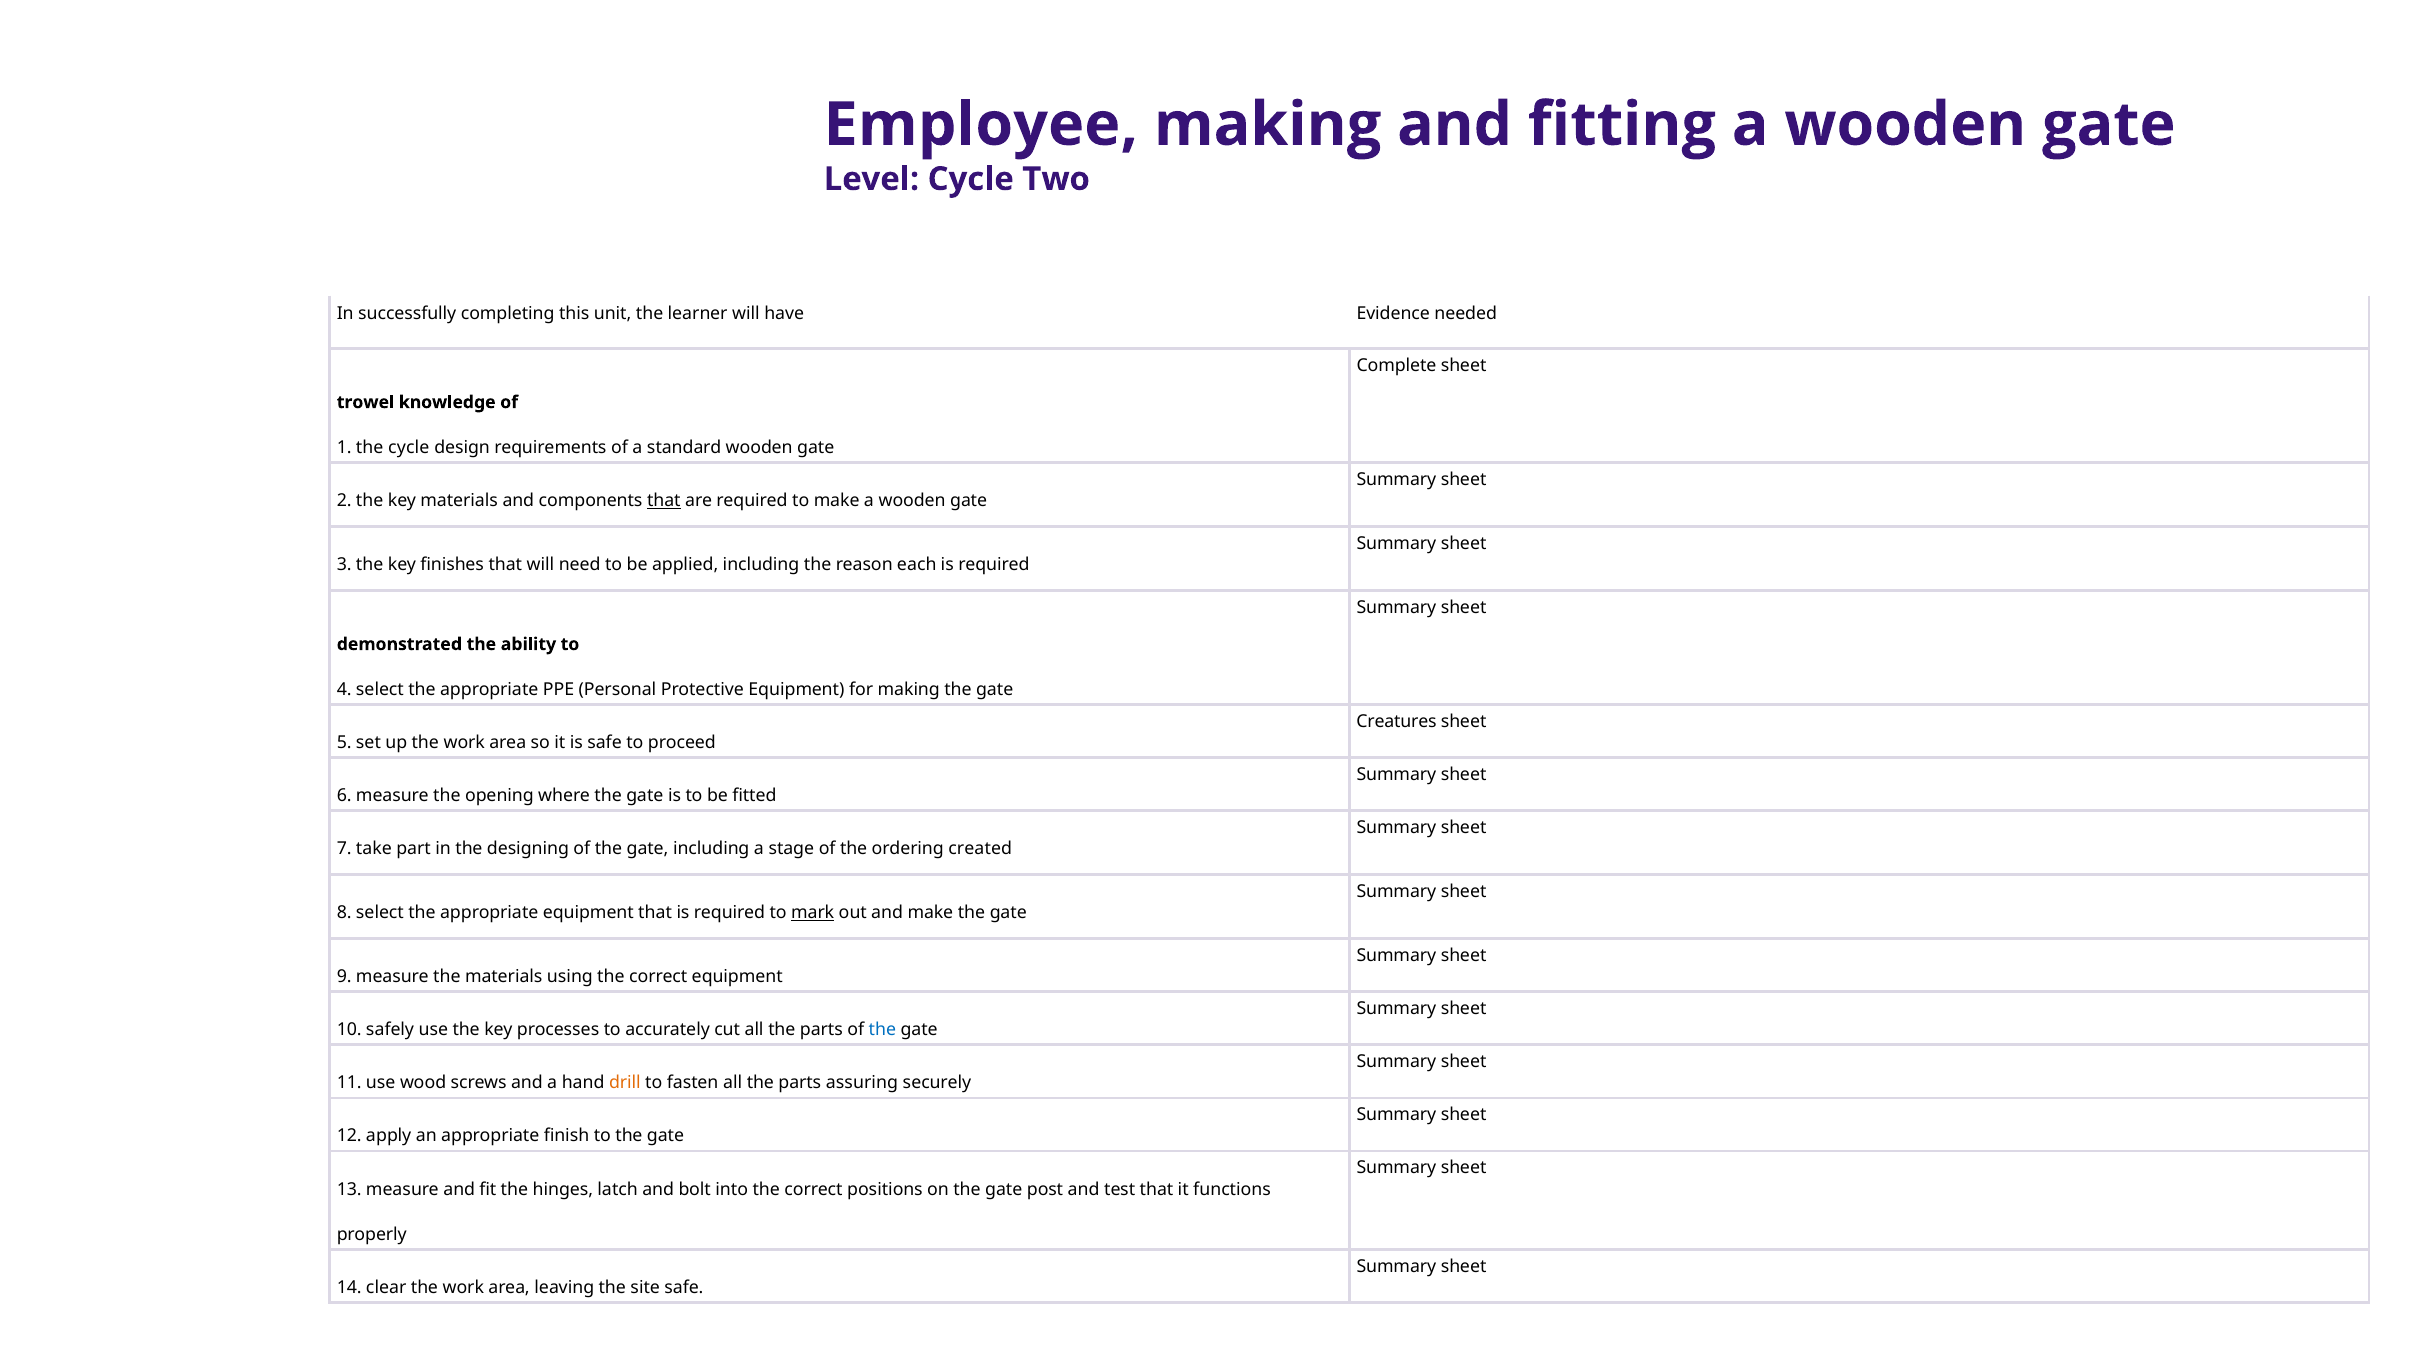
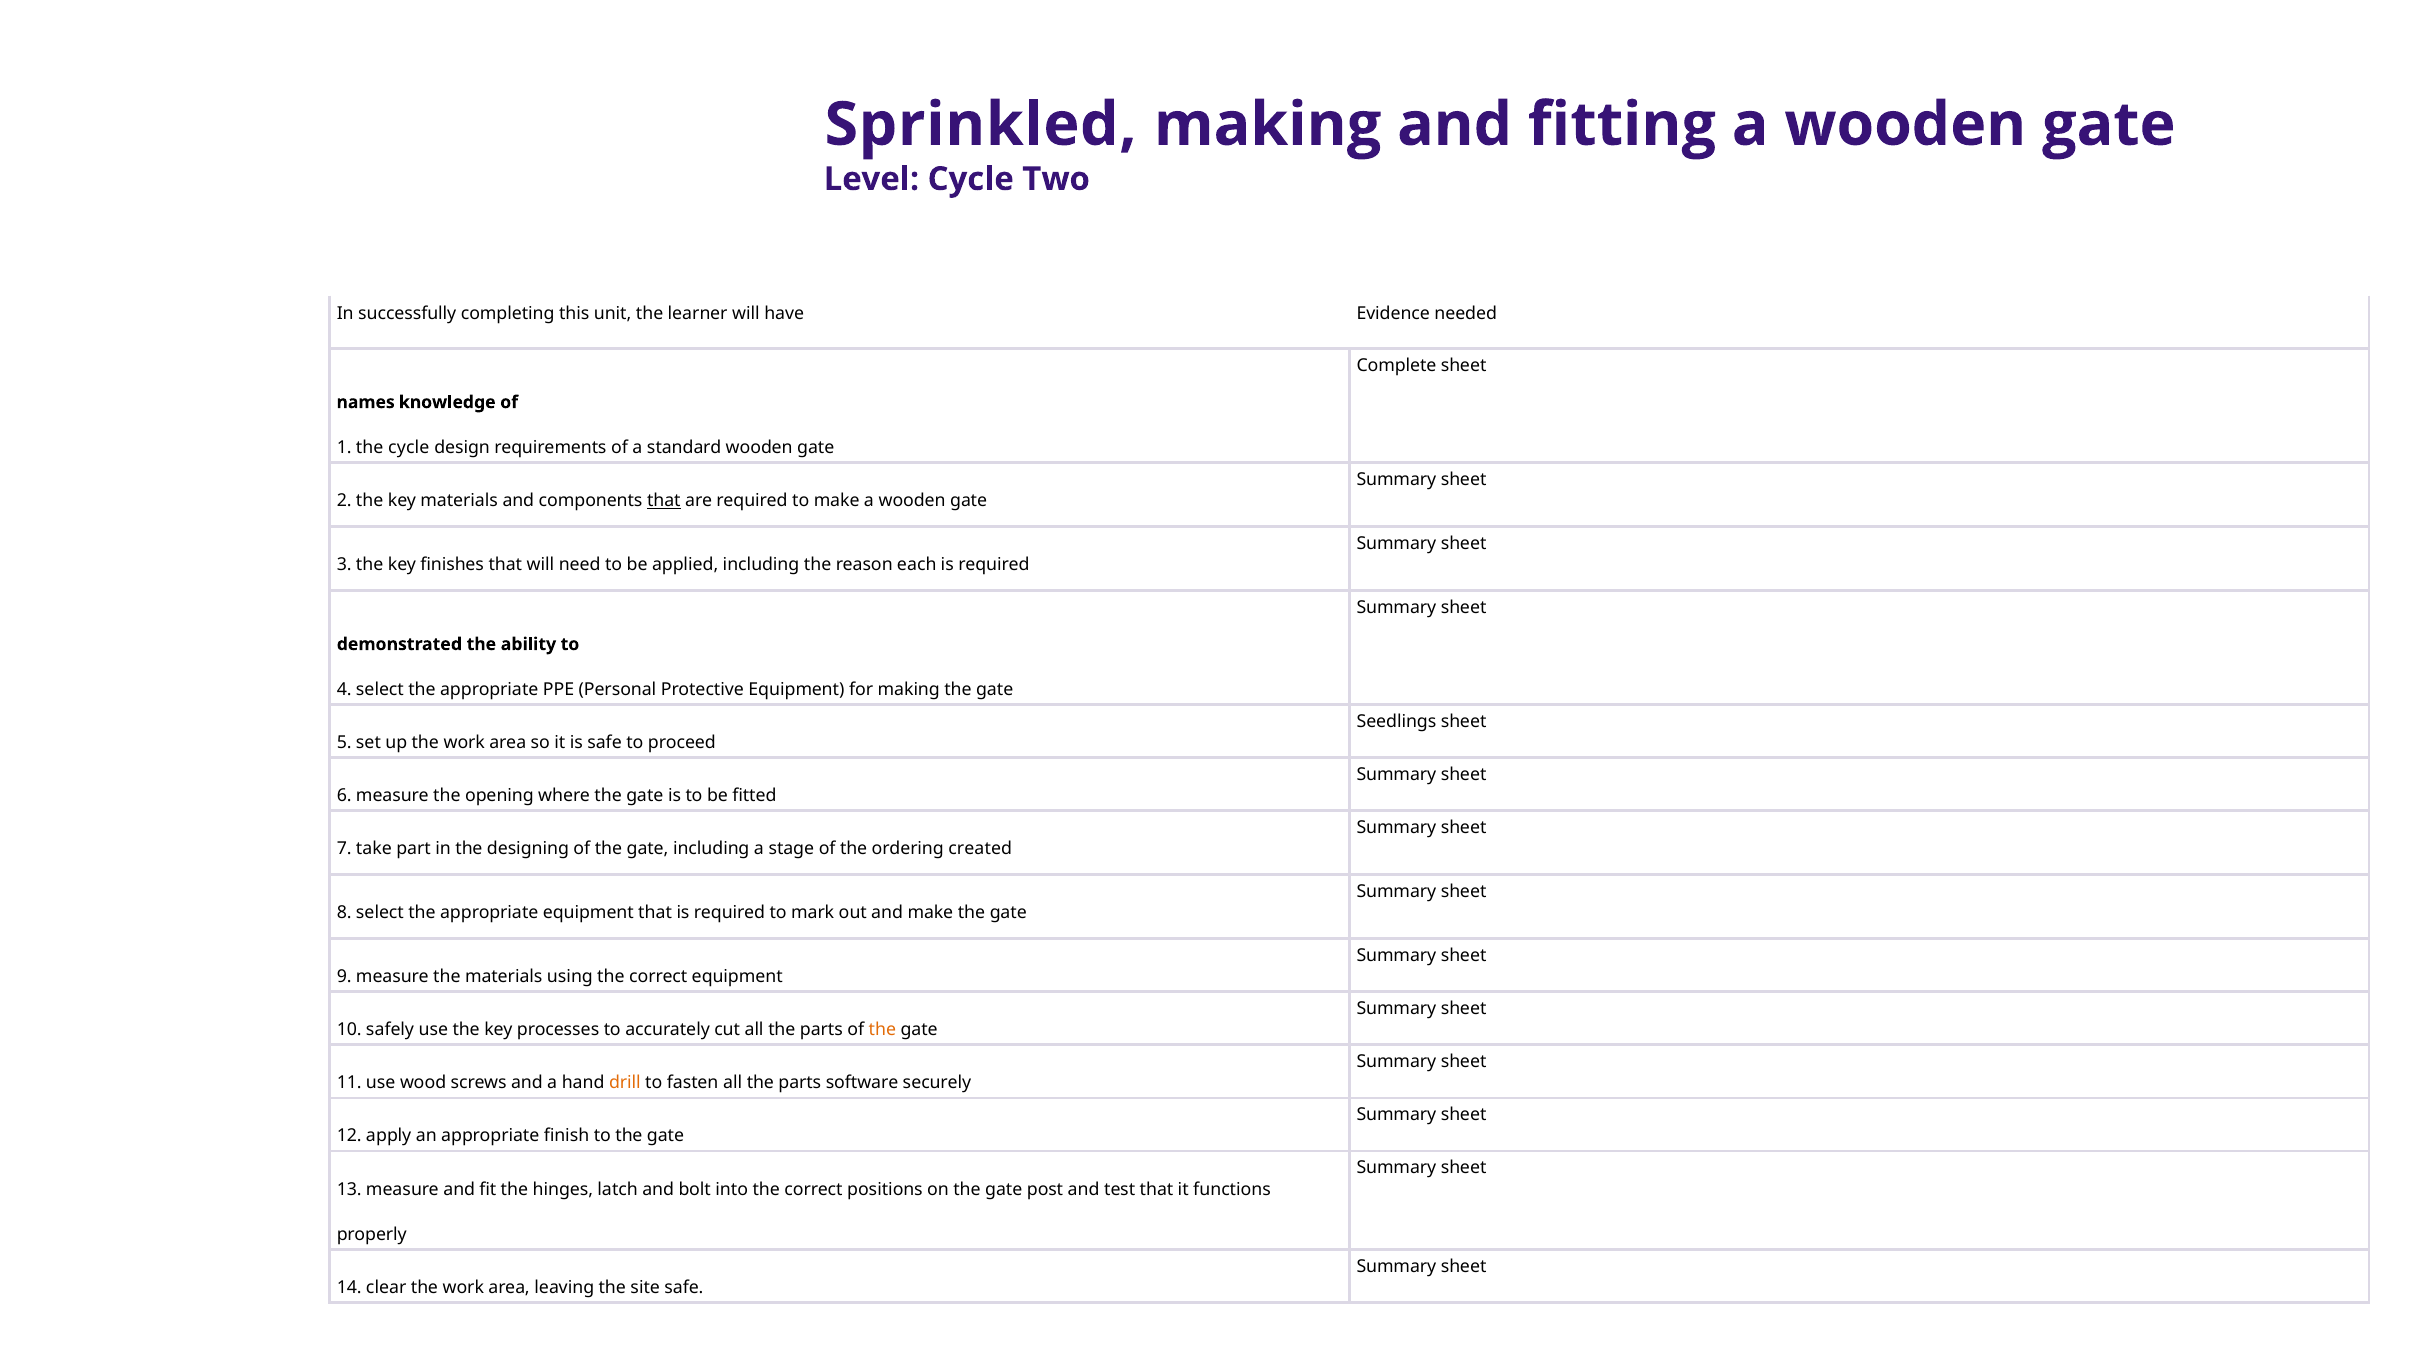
Employee: Employee -> Sprinkled (981, 125)
trowel: trowel -> names (366, 402)
Creatures: Creatures -> Seedlings (1396, 721)
mark underline: present -> none (813, 913)
the colour: blue -> orange (882, 1030)
assuring: assuring -> software (862, 1083)
